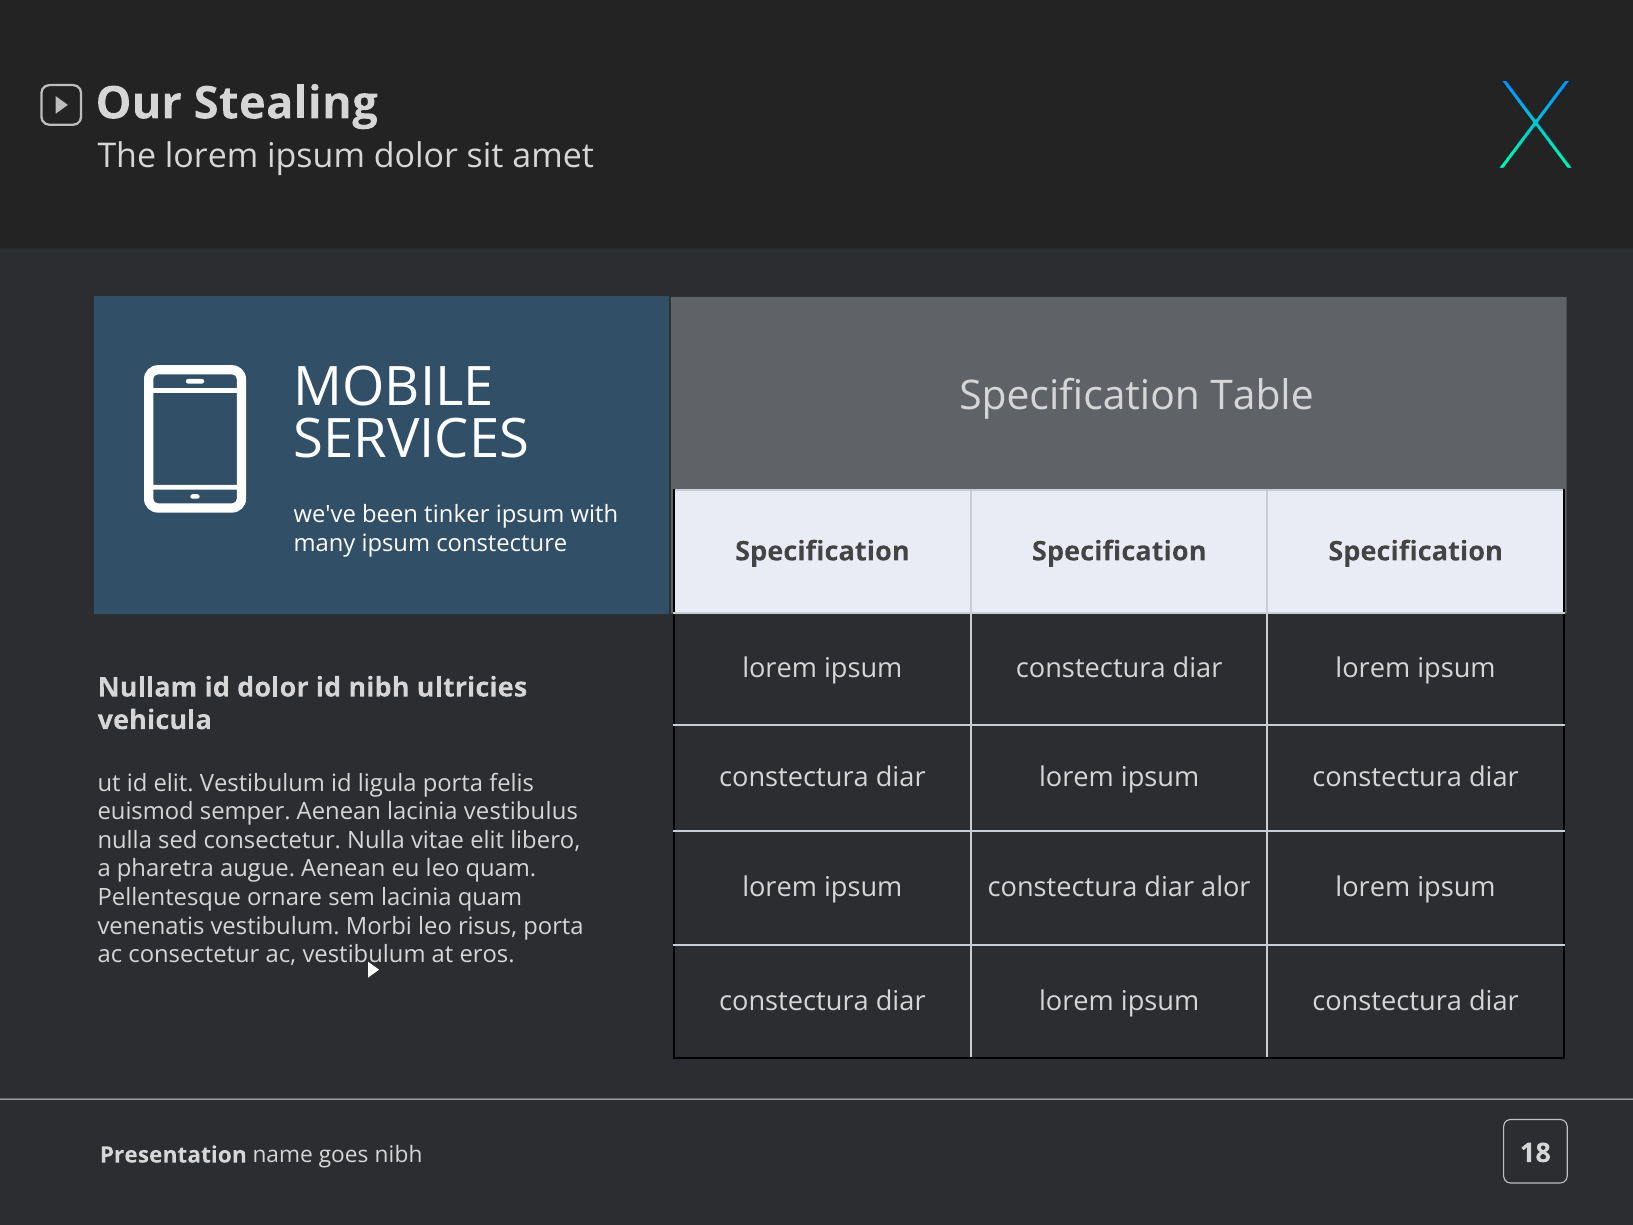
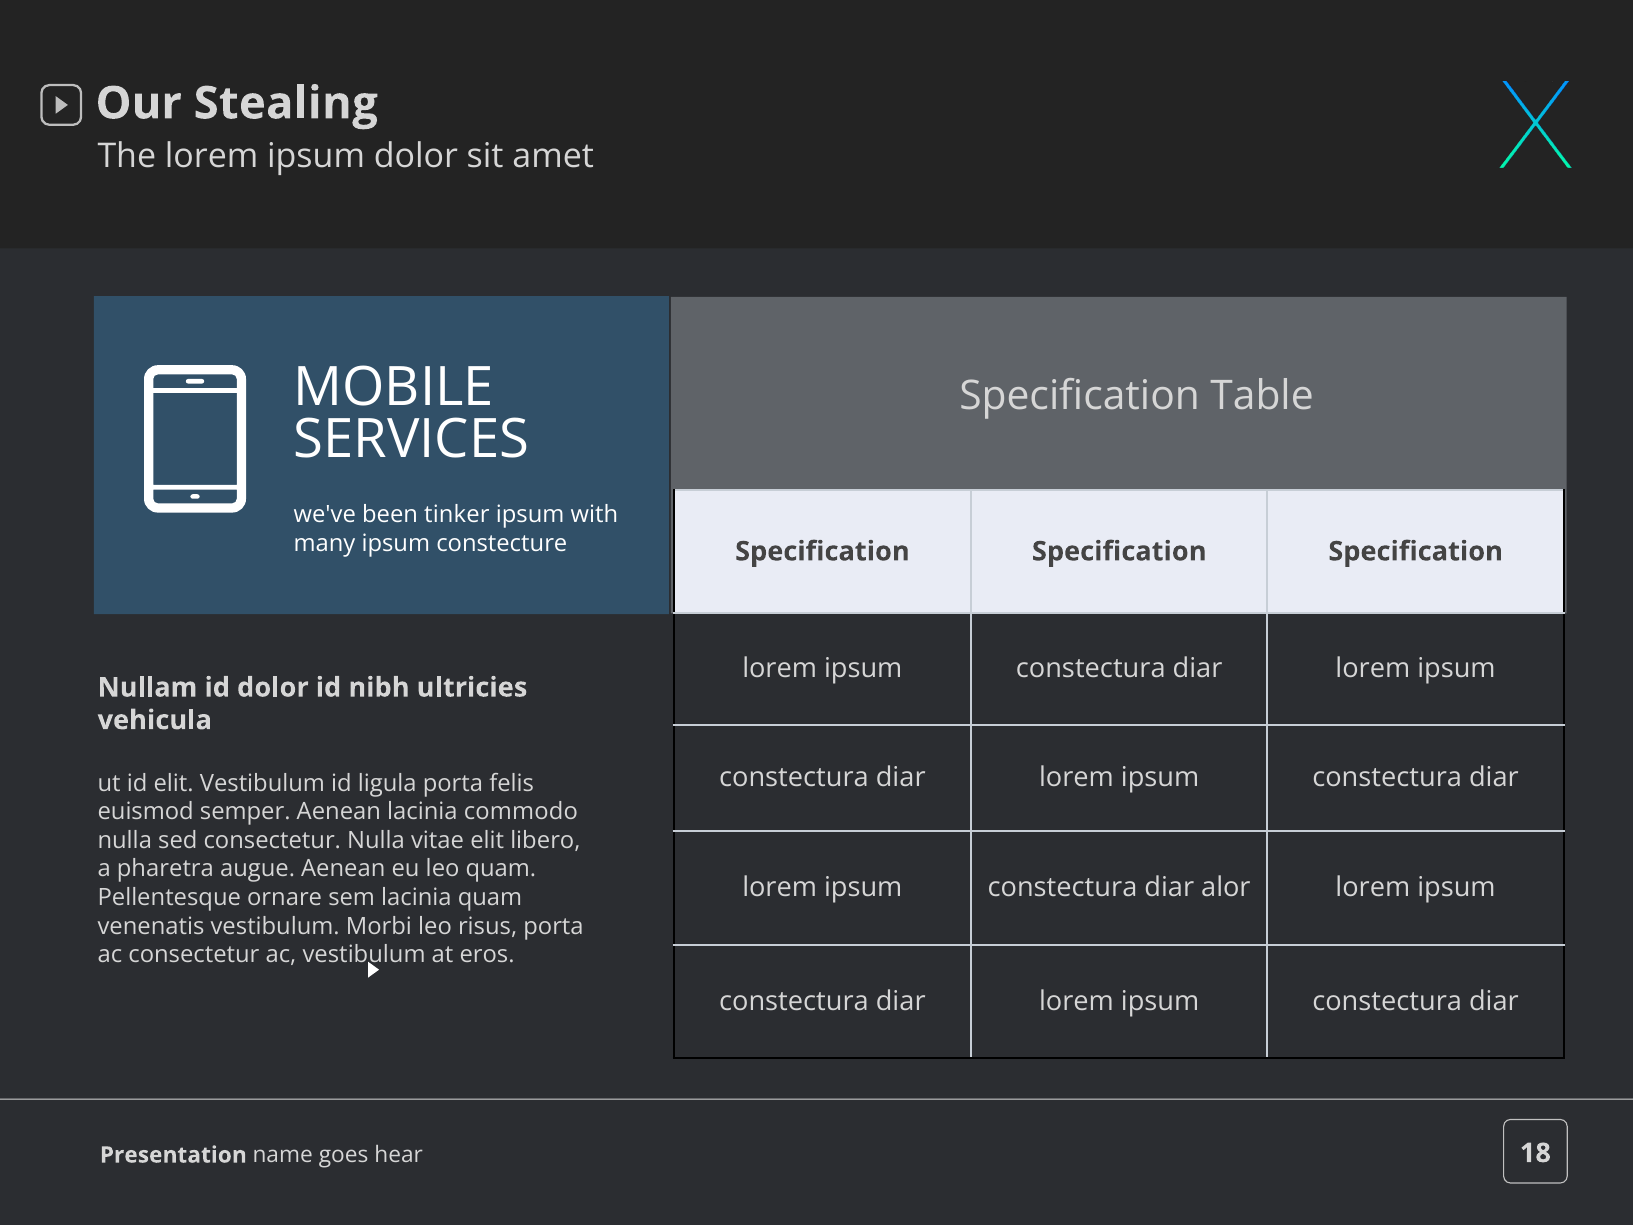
vestibulus: vestibulus -> commodo (521, 812)
goes nibh: nibh -> hear (399, 1155)
